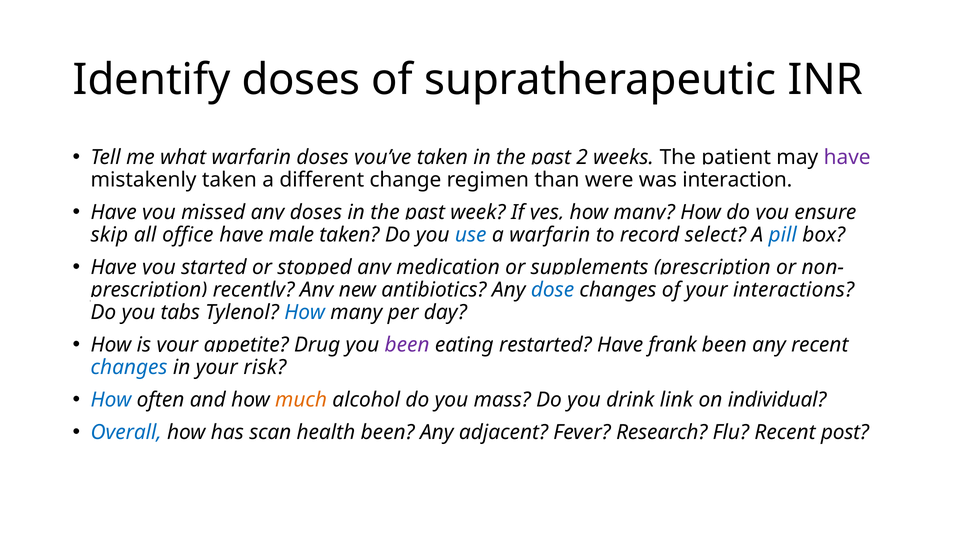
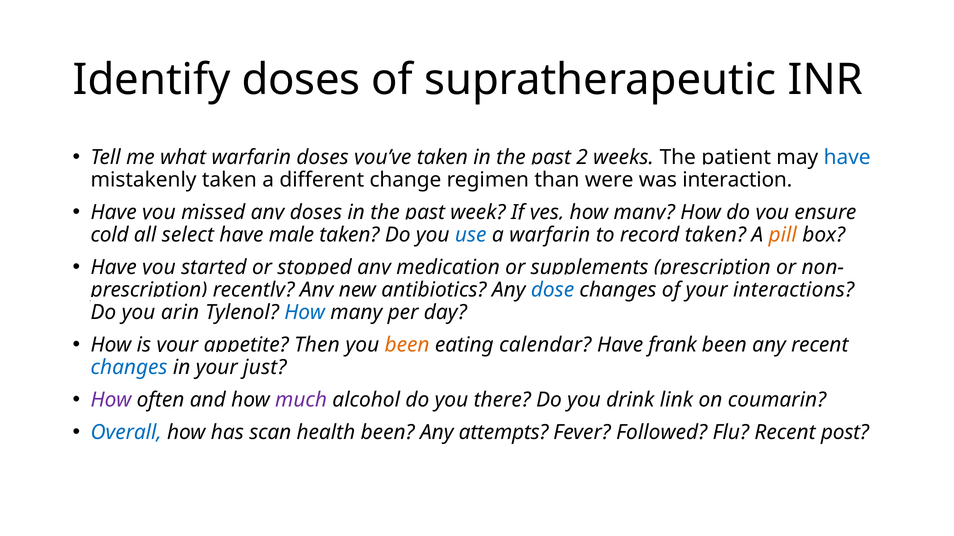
have colour: purple -> blue (847, 158)
skip: skip -> cold (110, 235)
office: office -> select (188, 235)
record select: select -> taken (715, 235)
pill colour: blue -> orange (783, 235)
tabs: tabs -> arin (180, 313)
Drug: Drug -> Then (317, 345)
been colour: purple -> orange (407, 345)
restarted: restarted -> calendar (545, 345)
risk: risk -> just (265, 368)
How colour: blue -> purple (111, 400)
much colour: orange -> purple (301, 400)
mass: mass -> there (502, 400)
individual: individual -> coumarin (777, 400)
adjacent: adjacent -> attempts (504, 433)
Research: Research -> Followed (662, 433)
